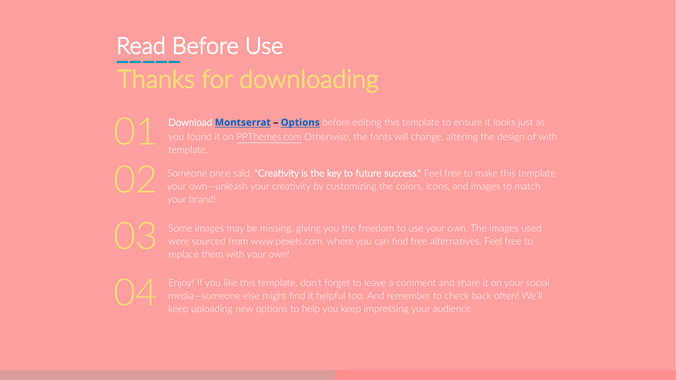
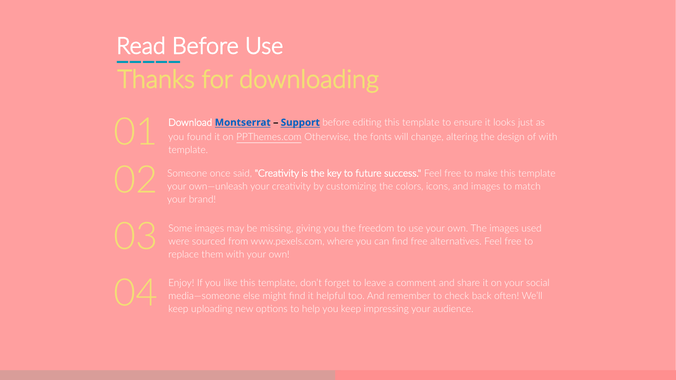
Options: Options -> Support (300, 123)
